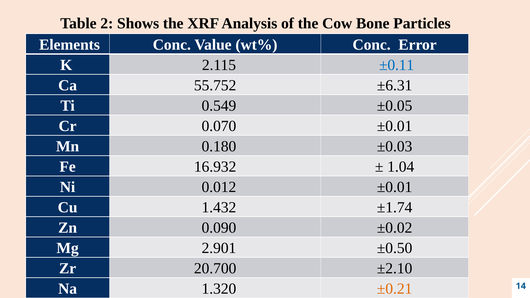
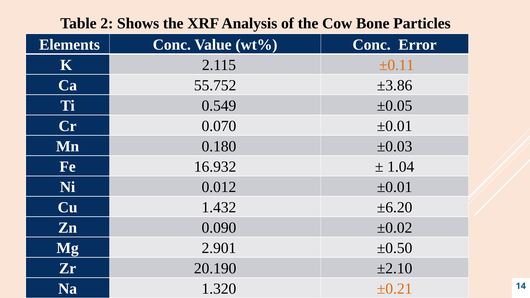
±0.11 colour: blue -> orange (397, 65)
±6.31: ±6.31 -> ±3.86 (395, 86)
±1.74: ±1.74 -> ±6.20 (395, 208)
20.700: 20.700 -> 20.190 (215, 269)
